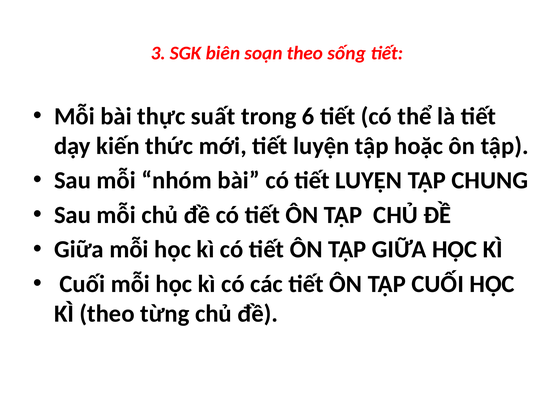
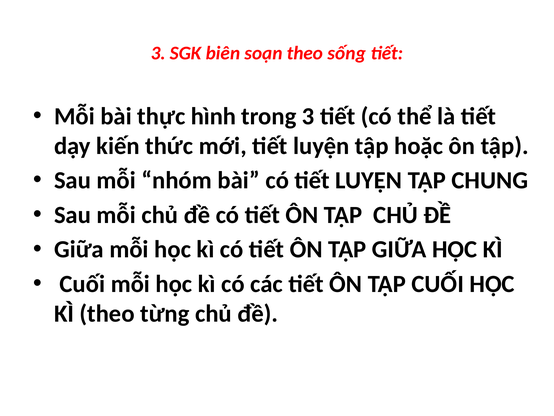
suất: suất -> hình (213, 116)
trong 6: 6 -> 3 (308, 116)
